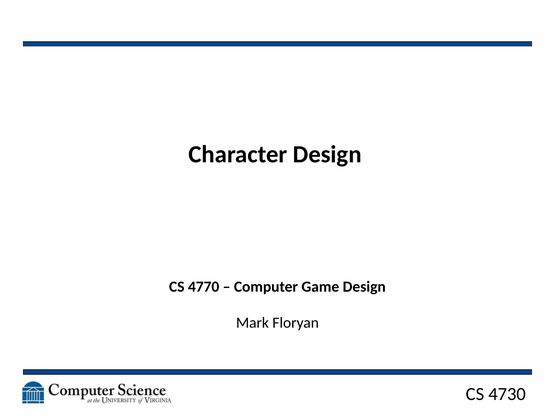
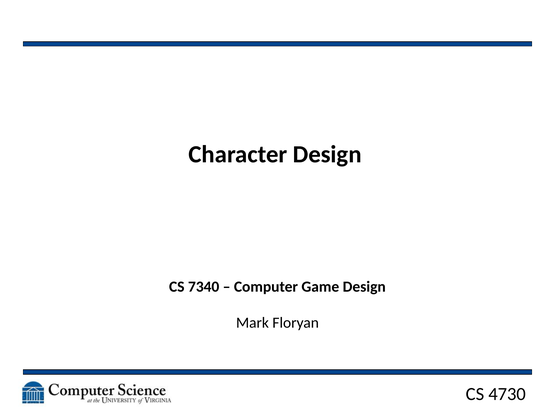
4770: 4770 -> 7340 (204, 287)
